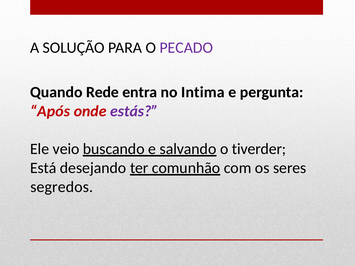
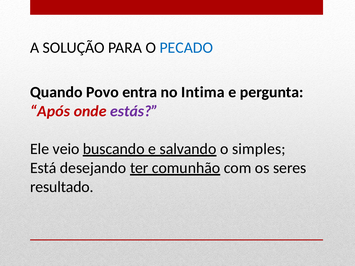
PECADO colour: purple -> blue (186, 48)
Rede: Rede -> Povo (102, 92)
tiverder: tiverder -> simples (259, 149)
segredos: segredos -> resultado (62, 187)
